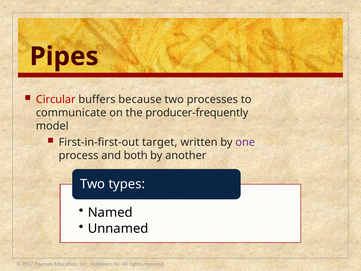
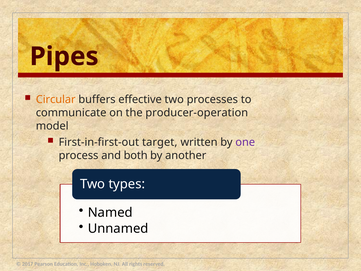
Circular colour: red -> orange (56, 99)
because: because -> effective (140, 99)
producer-frequently: producer-frequently -> producer-operation (197, 113)
